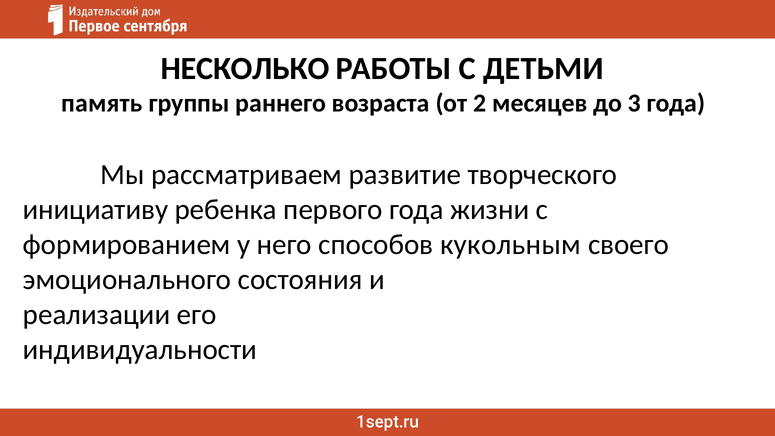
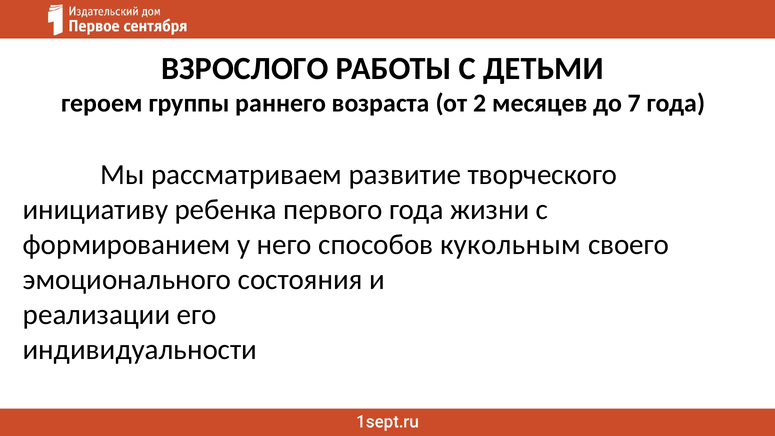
НЕСКОЛЬКО: НЕСКОЛЬКО -> ВЗРОСЛОГО (245, 69)
память: память -> героем (102, 103)
3: 3 -> 7 (634, 103)
